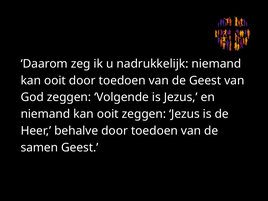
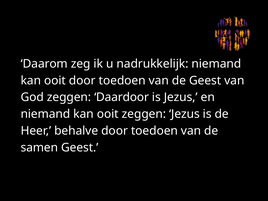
Volgende: Volgende -> Daardoor (122, 97)
